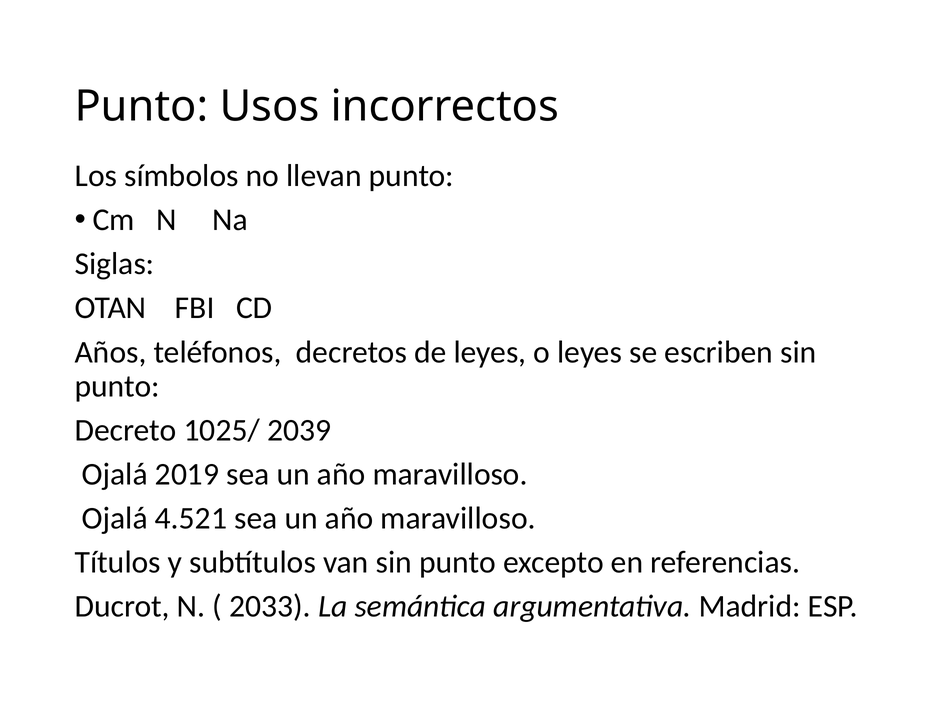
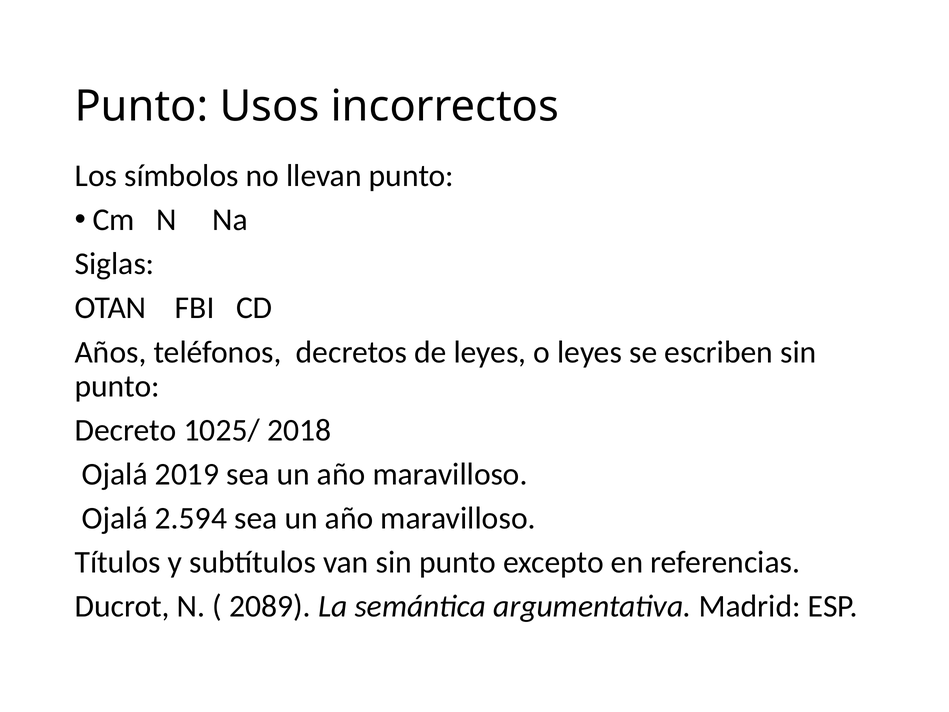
2039: 2039 -> 2018 (299, 430)
4.521: 4.521 -> 2.594 (191, 518)
2033: 2033 -> 2089 (270, 606)
